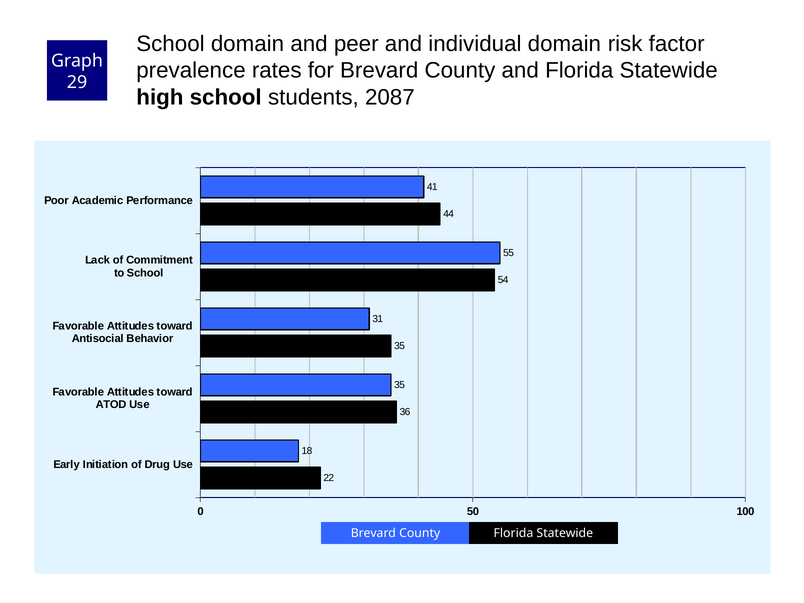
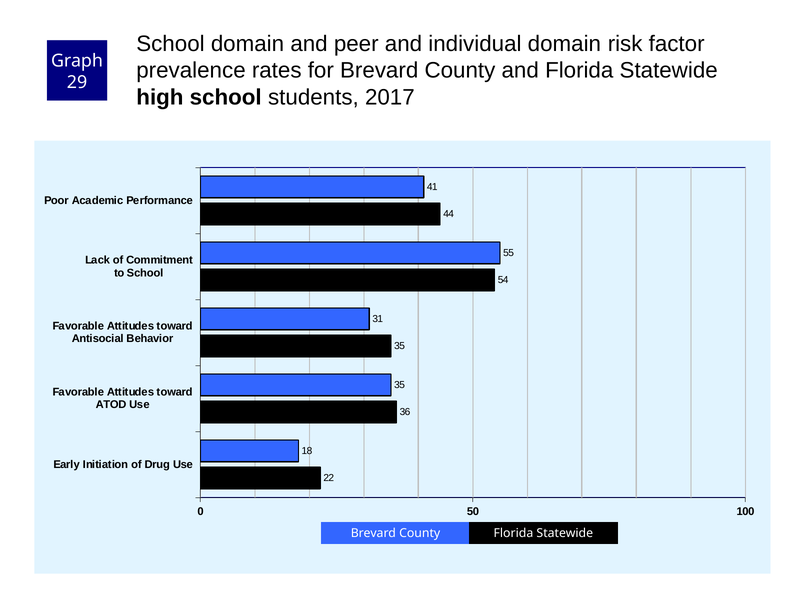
2087: 2087 -> 2017 (390, 97)
